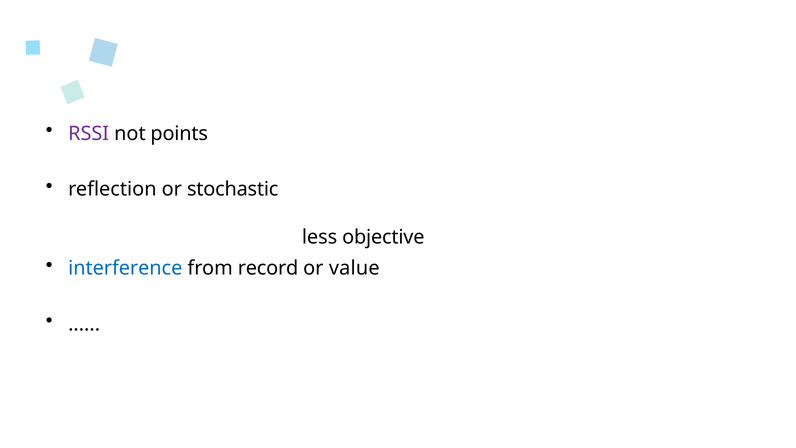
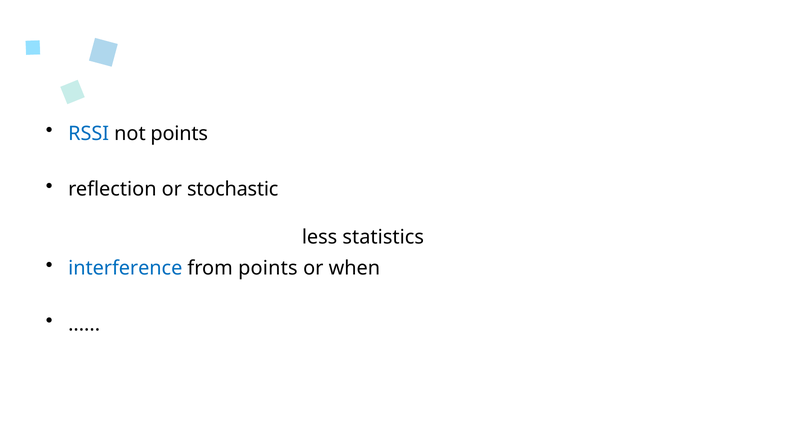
RSSI colour: purple -> blue (89, 134)
objective: objective -> statistics (383, 237)
from record: record -> points (268, 268)
value: value -> when (354, 268)
